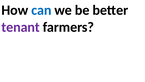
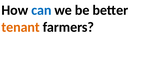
tenant colour: purple -> orange (21, 27)
